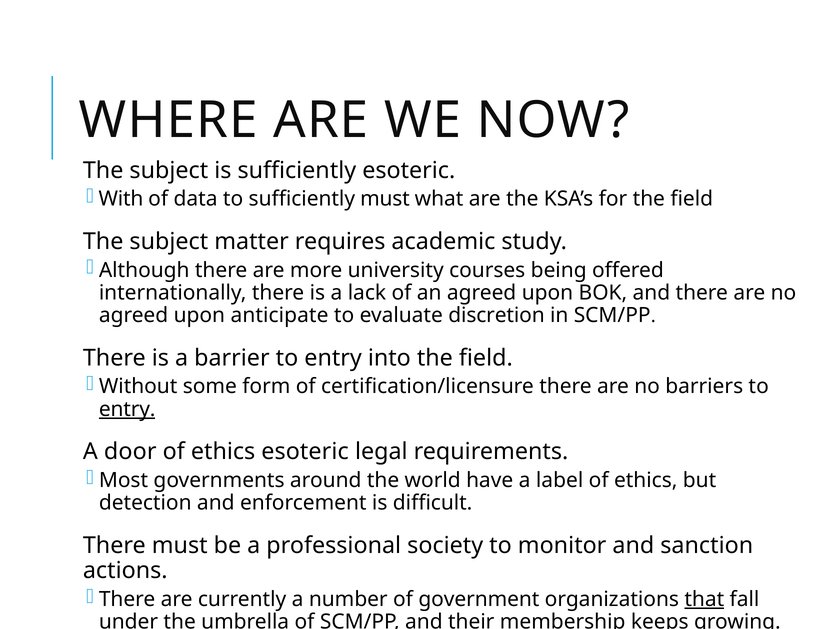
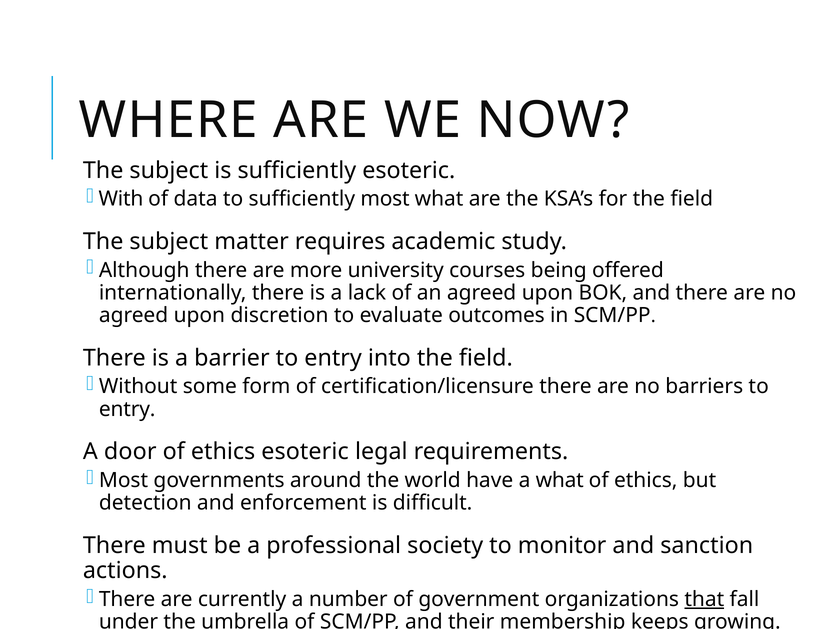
sufficiently must: must -> most (385, 199)
anticipate: anticipate -> discretion (280, 315)
discretion: discretion -> outcomes (497, 315)
entry underline: present -> none (127, 409)
a label: label -> what (560, 480)
